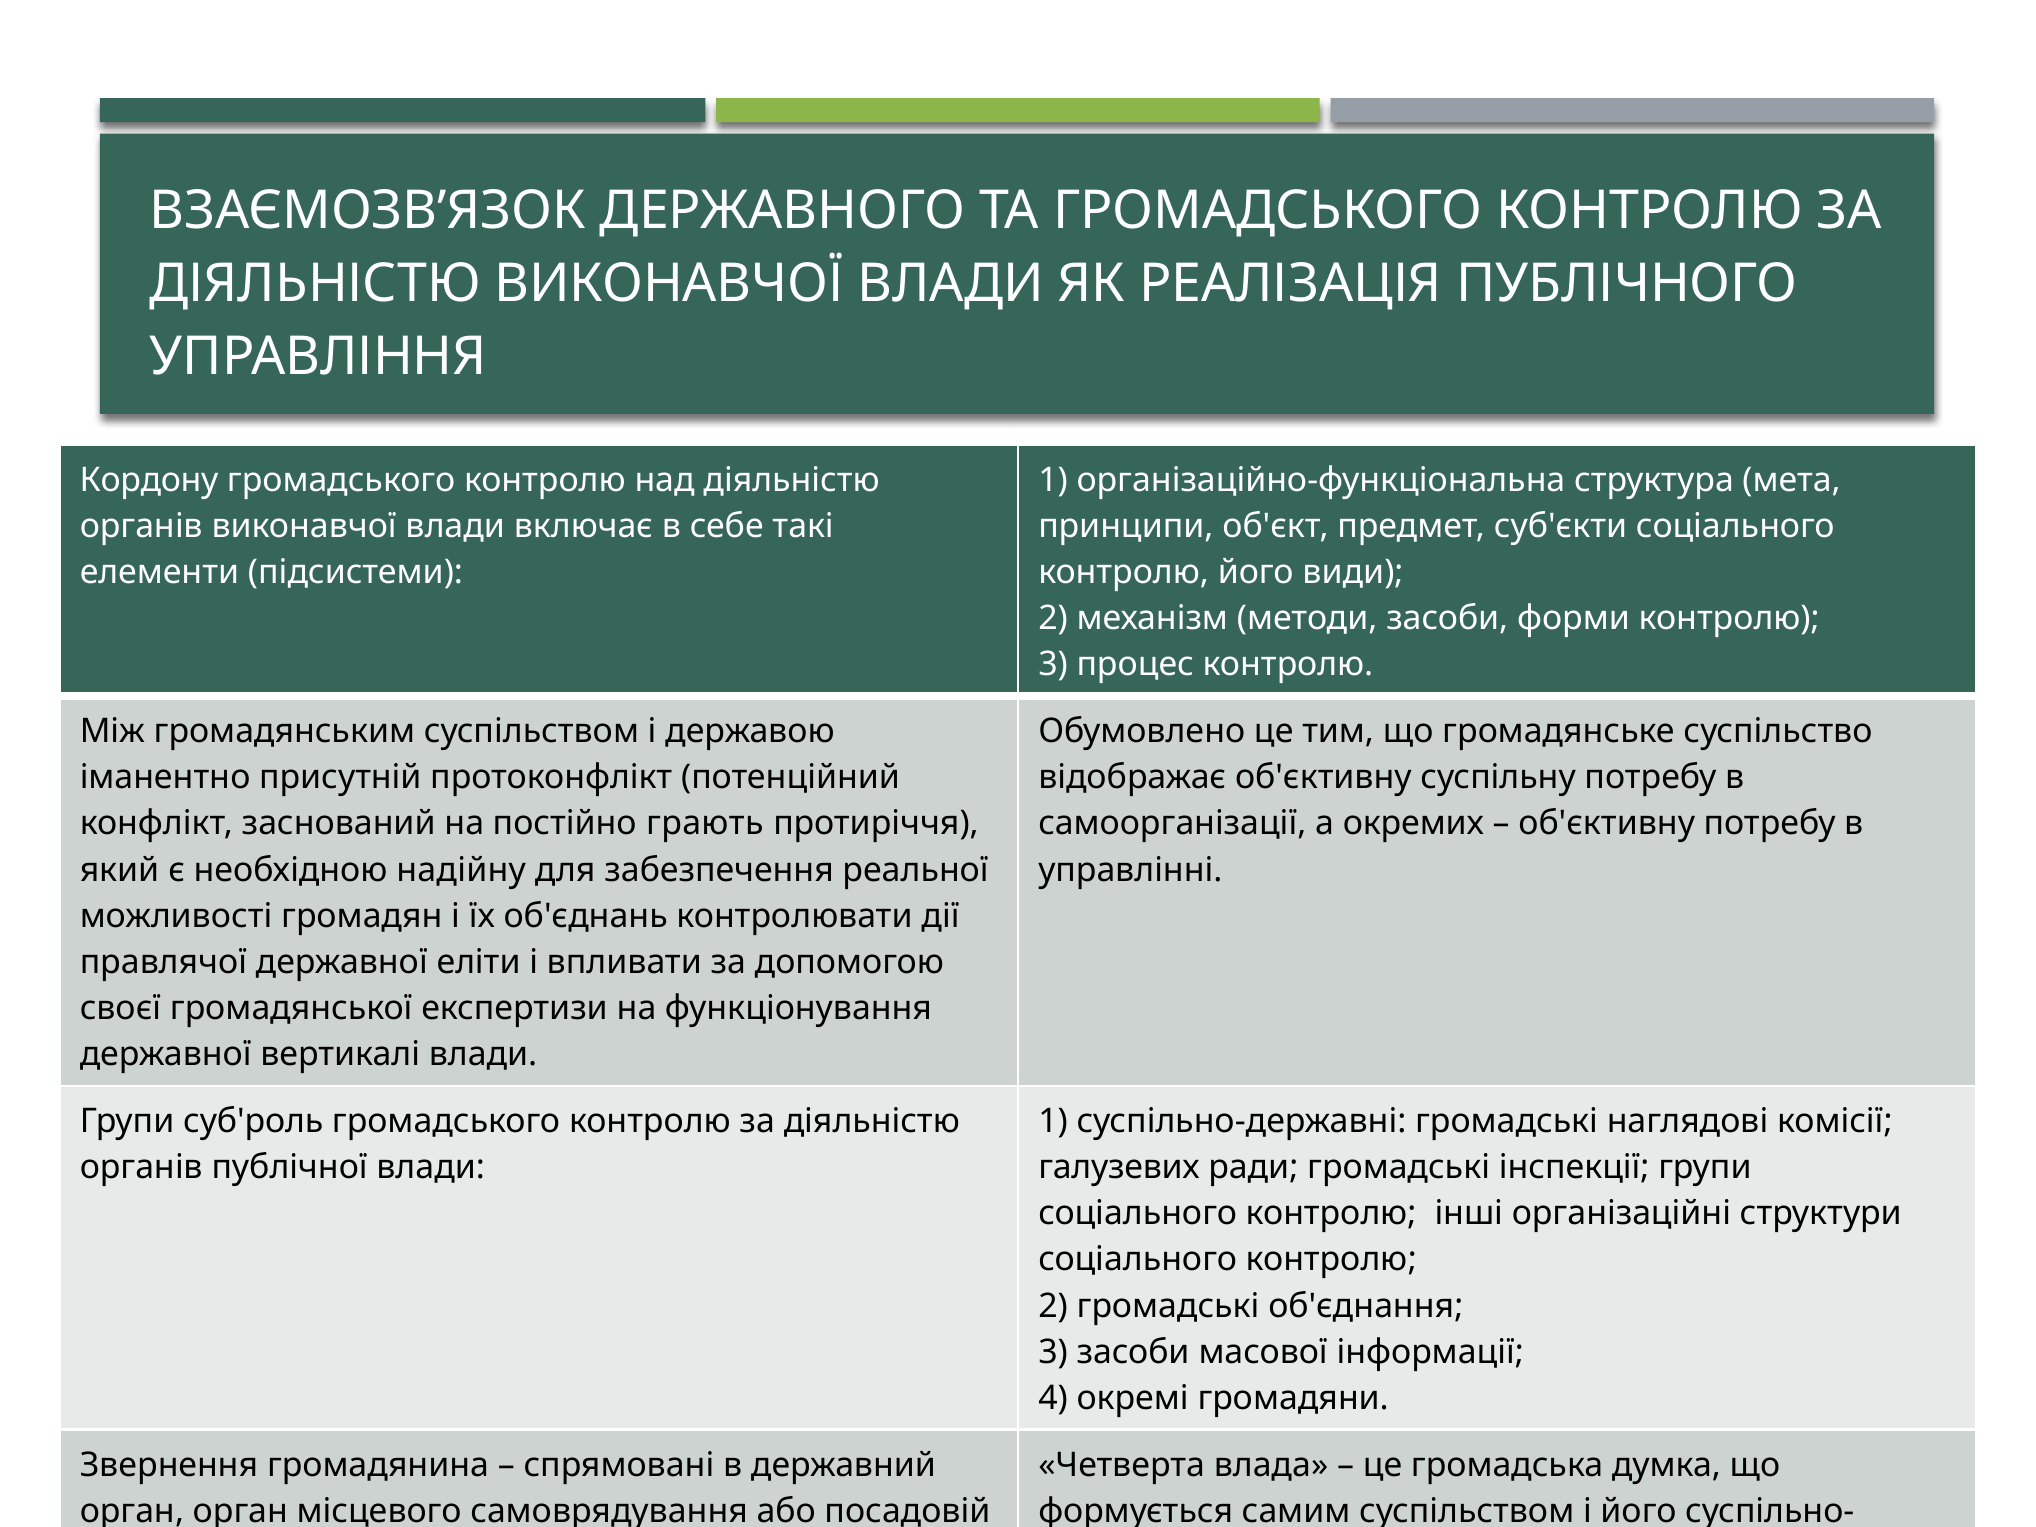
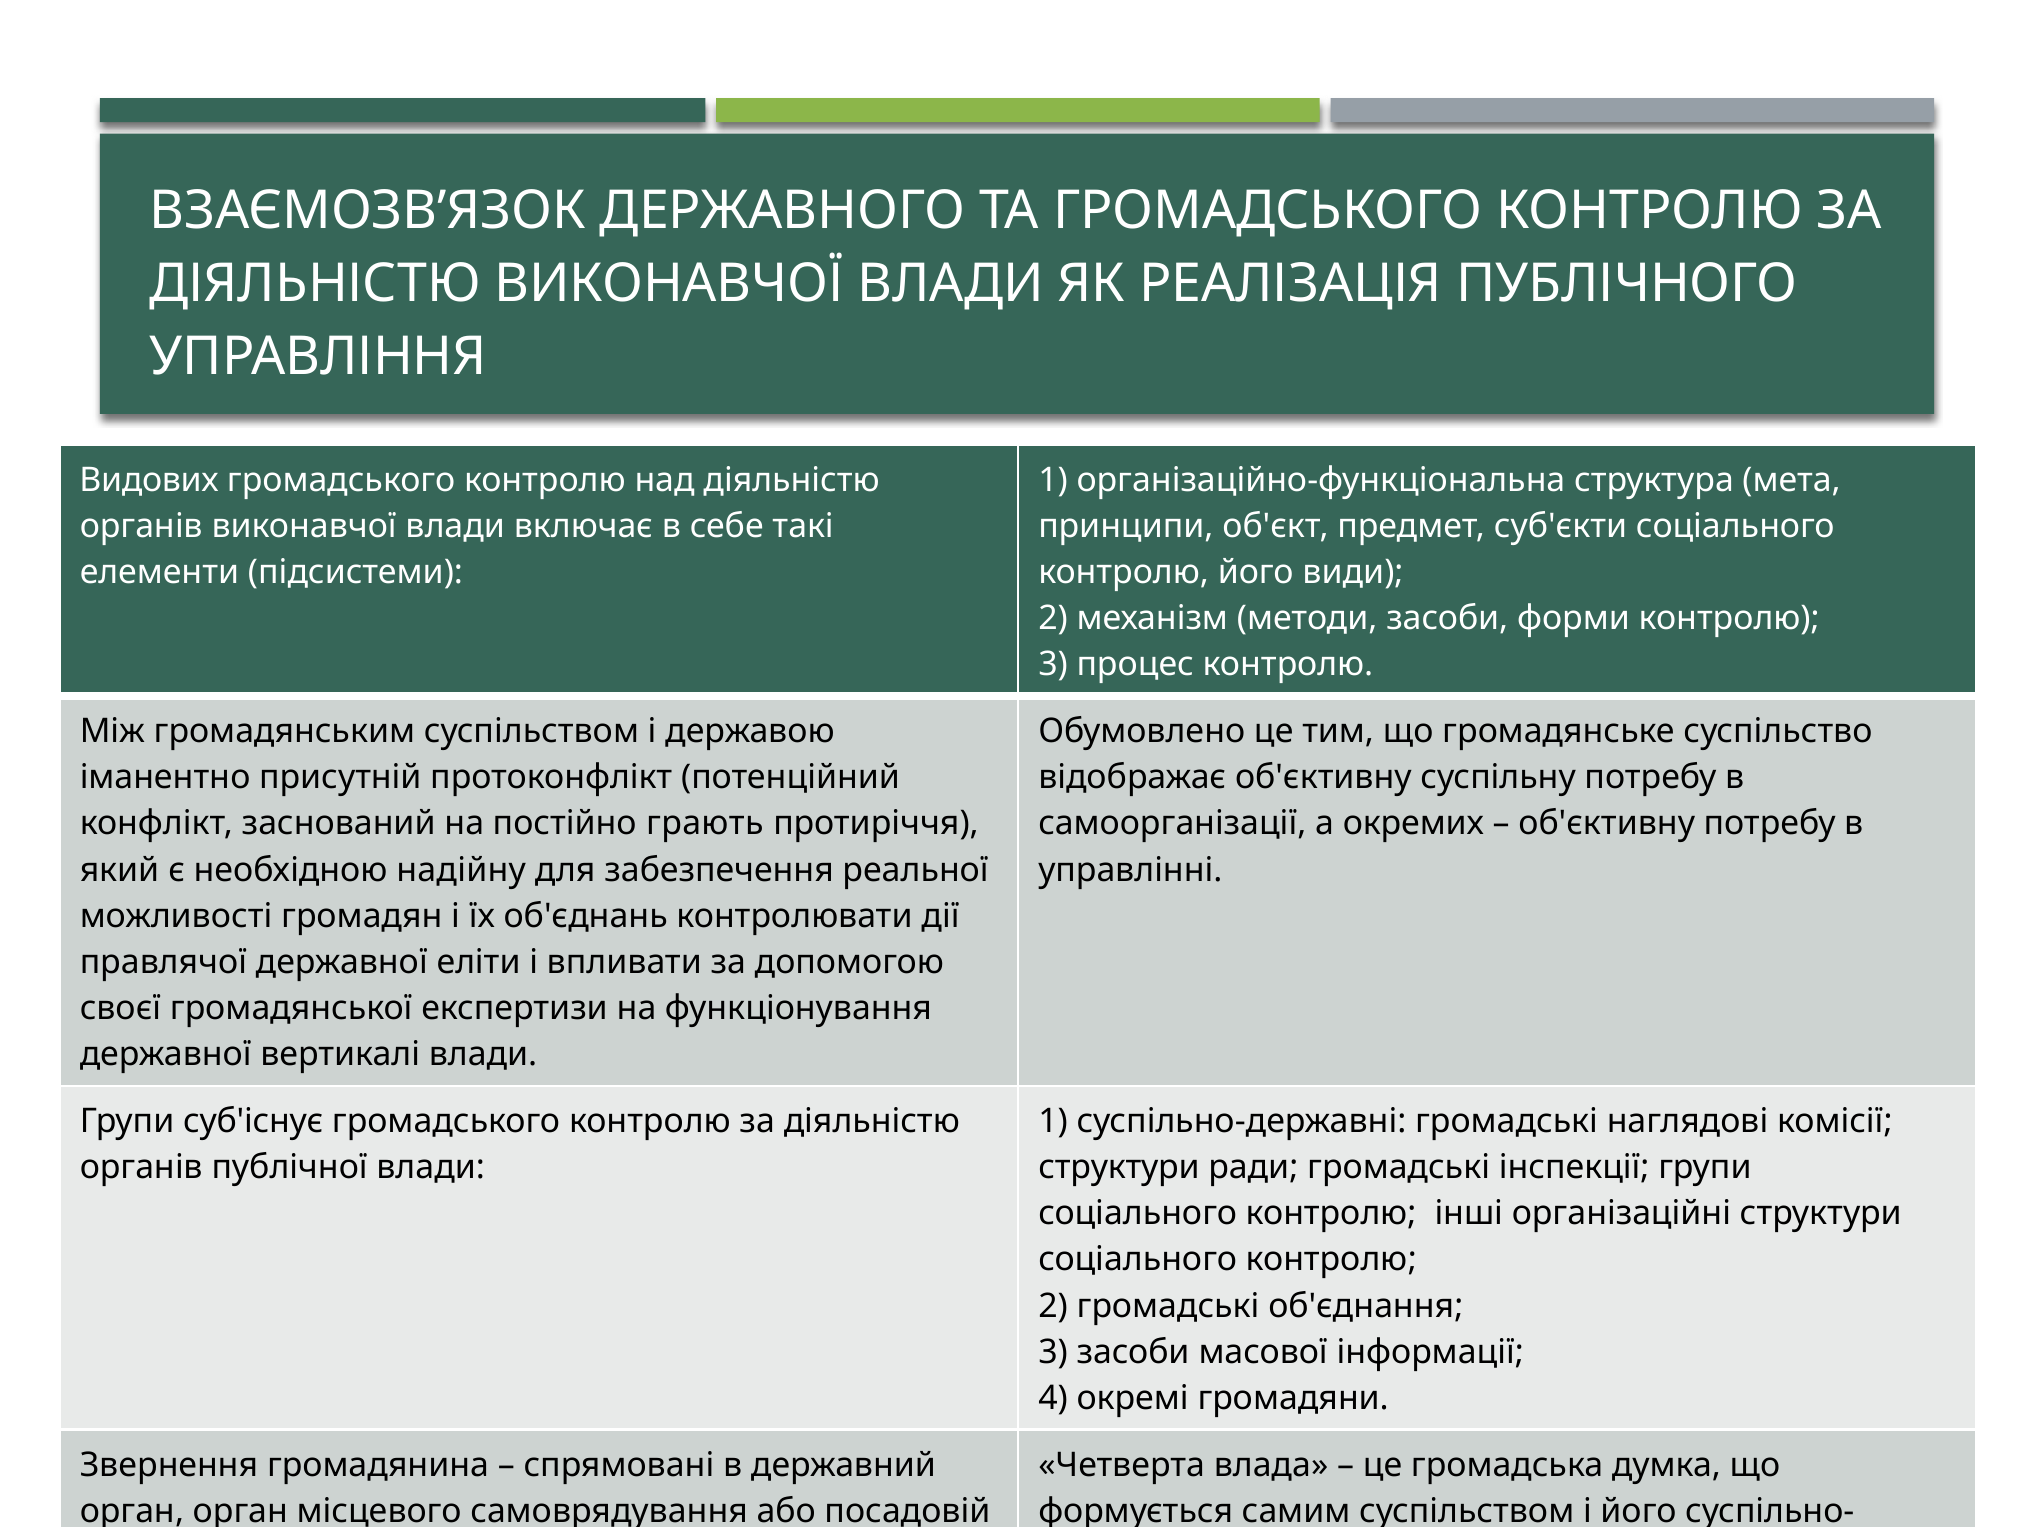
Кордону: Кордону -> Видових (149, 480)
суб'роль: суб'роль -> суб'існує (253, 1121)
галузевих: галузевих -> структури (1119, 1167)
